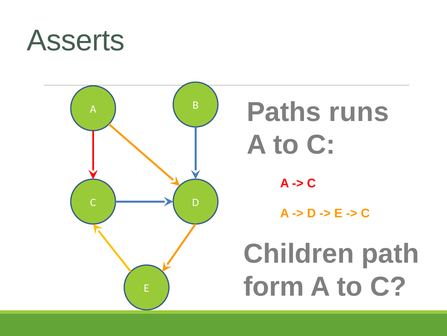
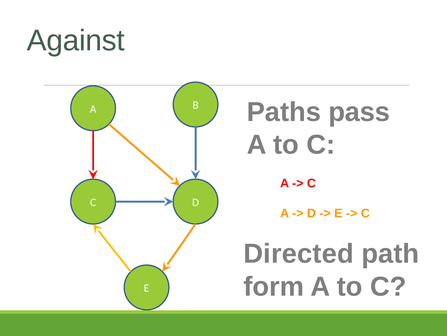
Asserts: Asserts -> Against (76, 41)
runs: runs -> pass (359, 112)
Children: Children -> Directed (299, 253)
